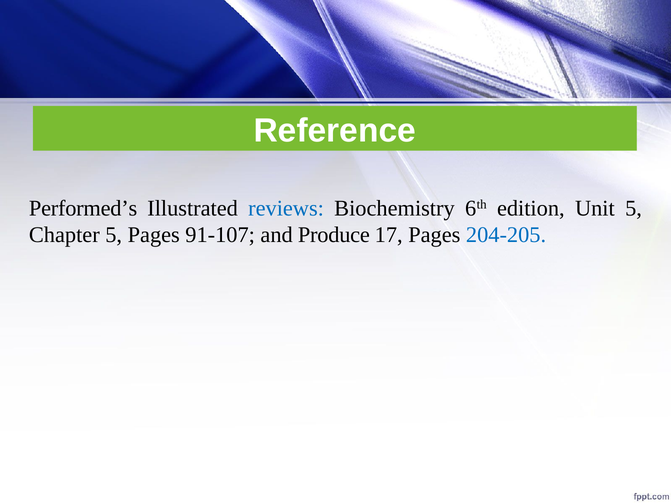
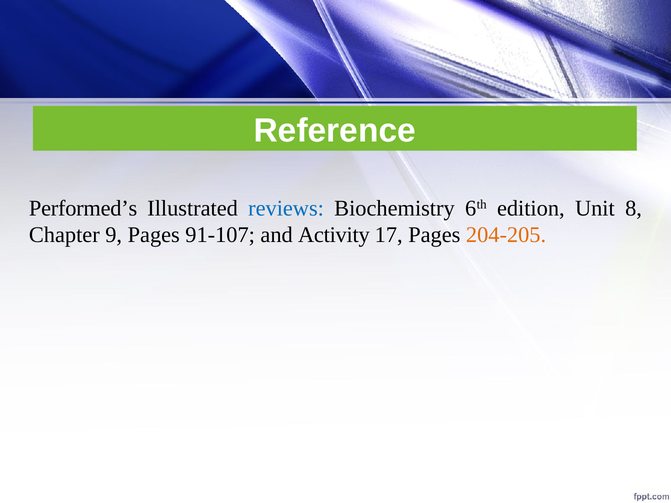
Unit 5: 5 -> 8 (634, 208)
Chapter 5: 5 -> 9 (114, 235)
Produce: Produce -> Activity (334, 235)
204-205 colour: blue -> orange (506, 235)
